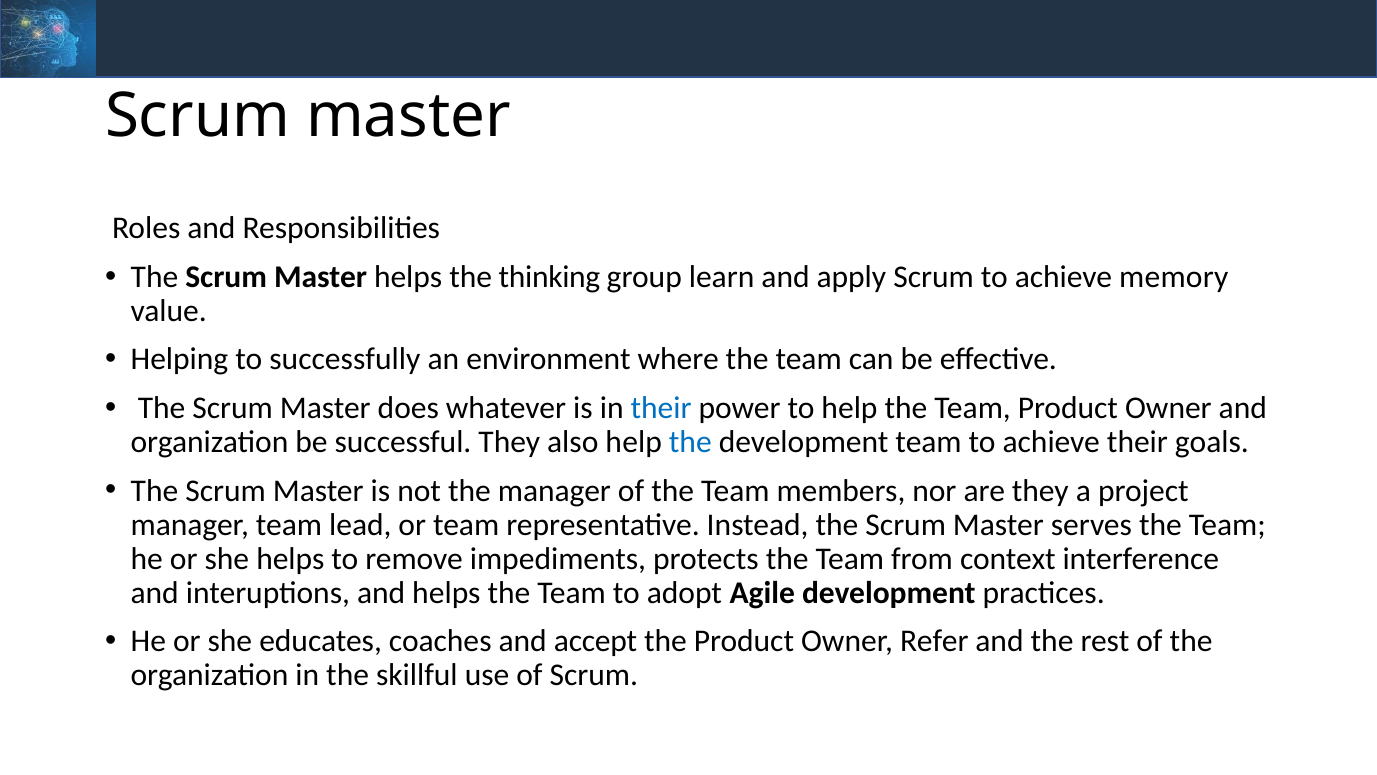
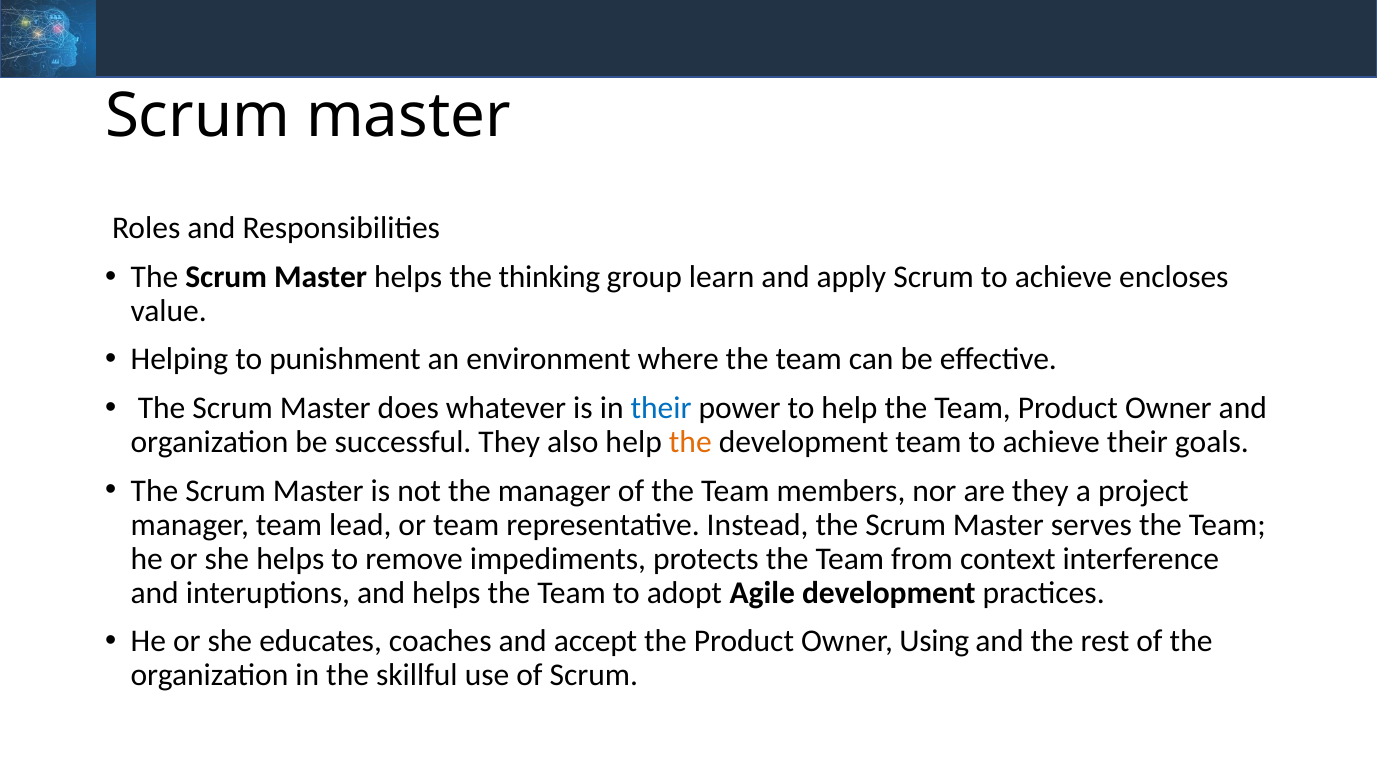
memory: memory -> encloses (1174, 277)
successfully: successfully -> punishment (345, 359)
the colour: blue -> orange (690, 442)
Refer: Refer -> Using (934, 641)
